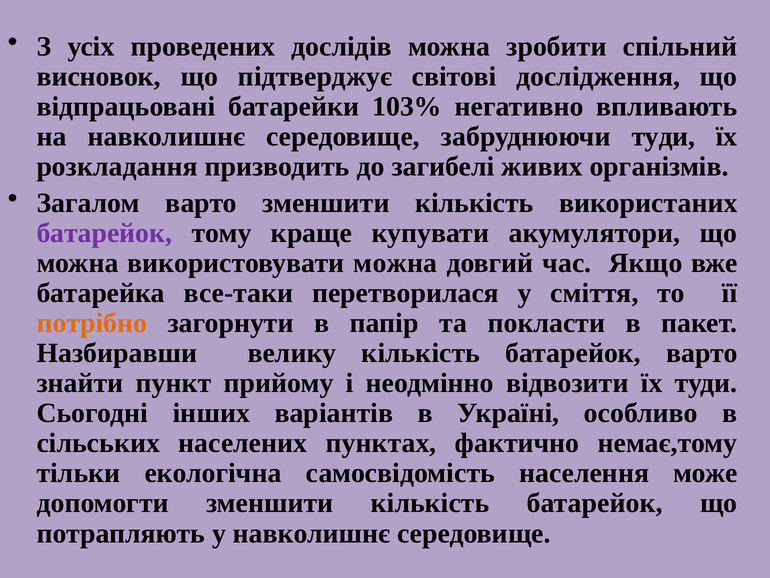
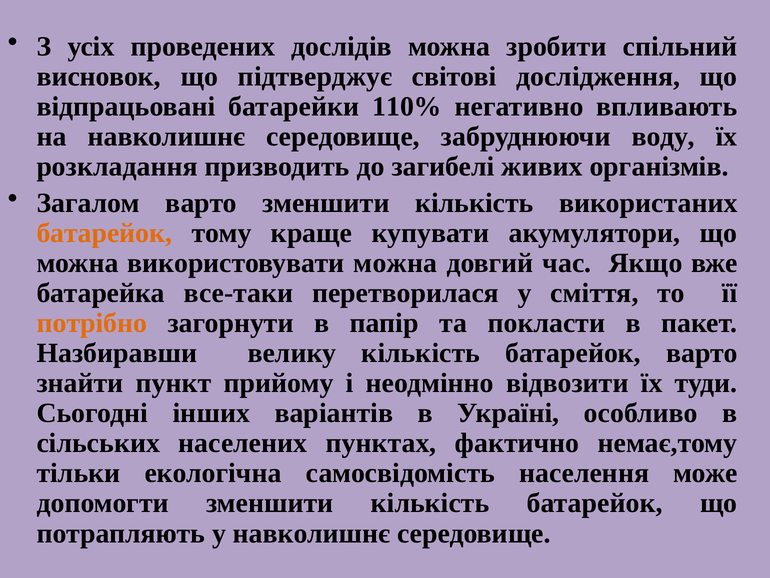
103%: 103% -> 110% (407, 107)
забруднюючи туди: туди -> воду (663, 137)
батарейок colour: purple -> orange (104, 233)
